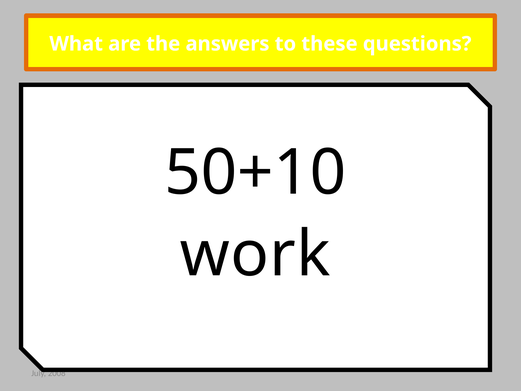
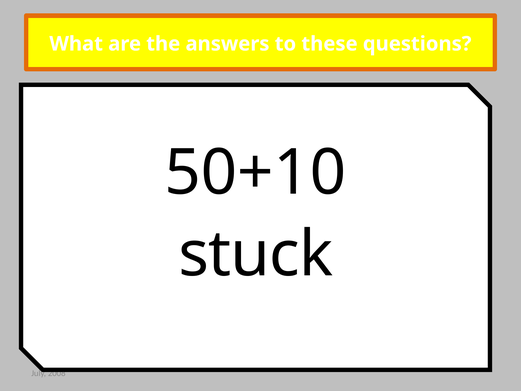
work: work -> stuck (256, 254)
